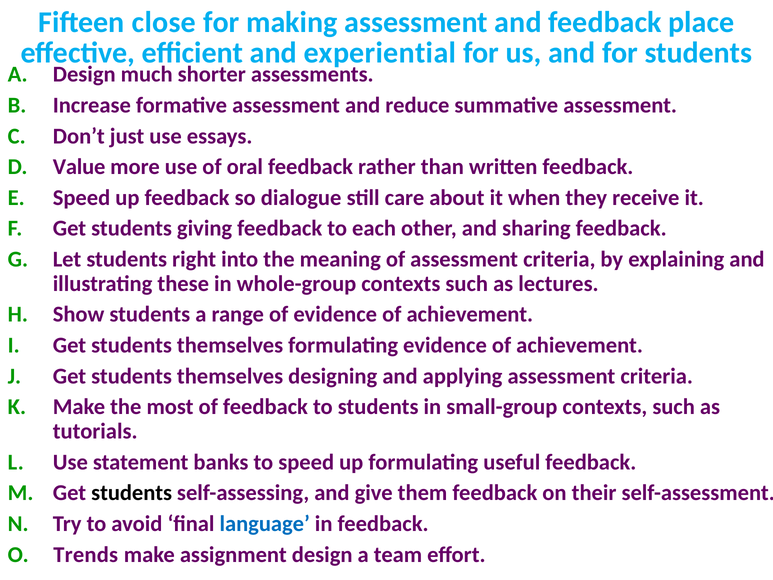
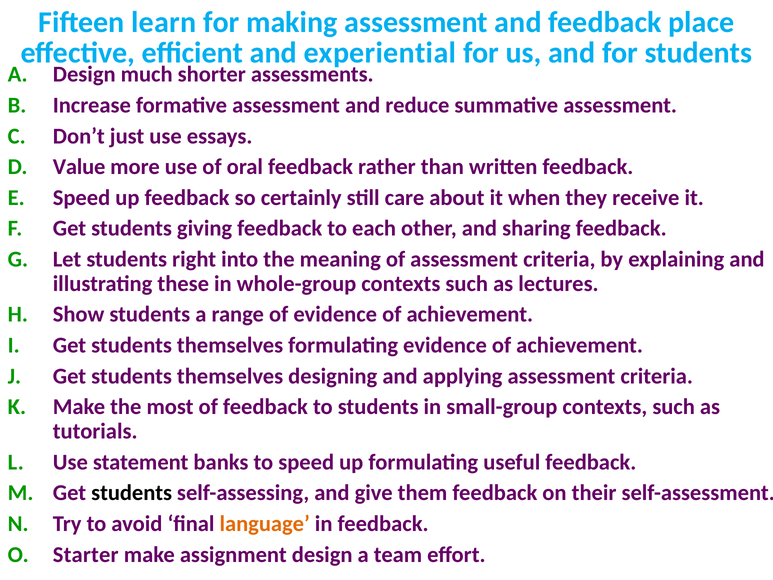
close: close -> learn (164, 22)
dialogue: dialogue -> certainly (301, 198)
language colour: blue -> orange (265, 524)
Trends: Trends -> Starter (86, 554)
